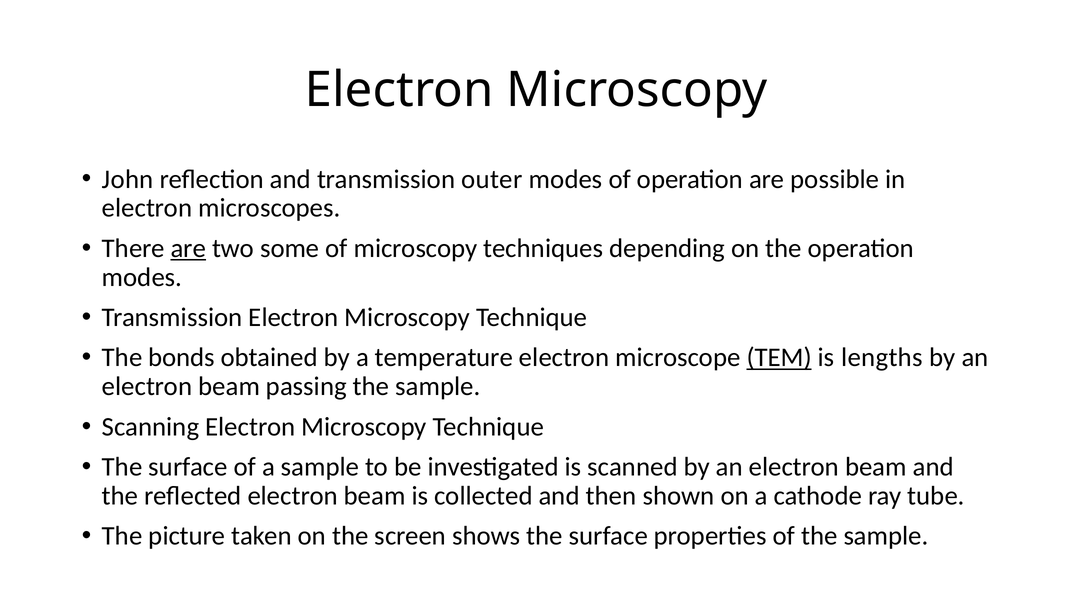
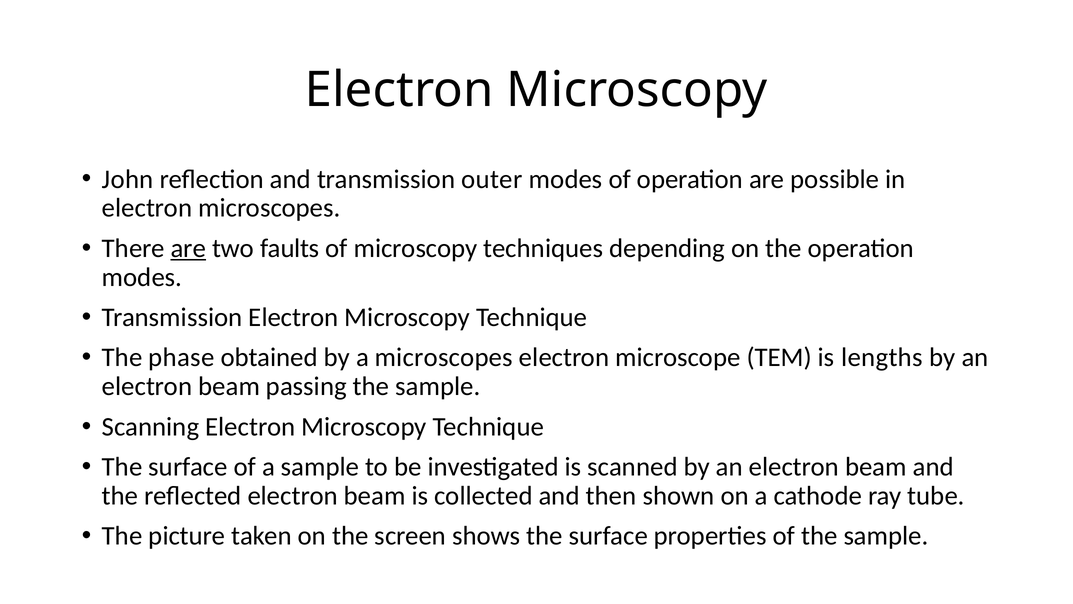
some: some -> faults (290, 248)
bonds: bonds -> phase (181, 357)
a temperature: temperature -> microscopes (444, 357)
TEM underline: present -> none (779, 357)
